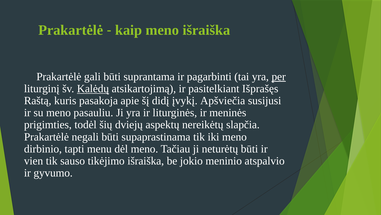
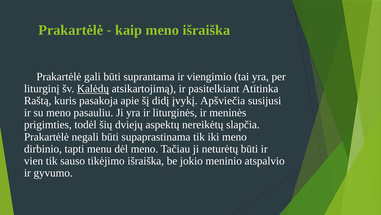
pagarbinti: pagarbinti -> viengimio (209, 76)
per underline: present -> none (279, 76)
Išprašęs: Išprašęs -> Atitinka (260, 88)
